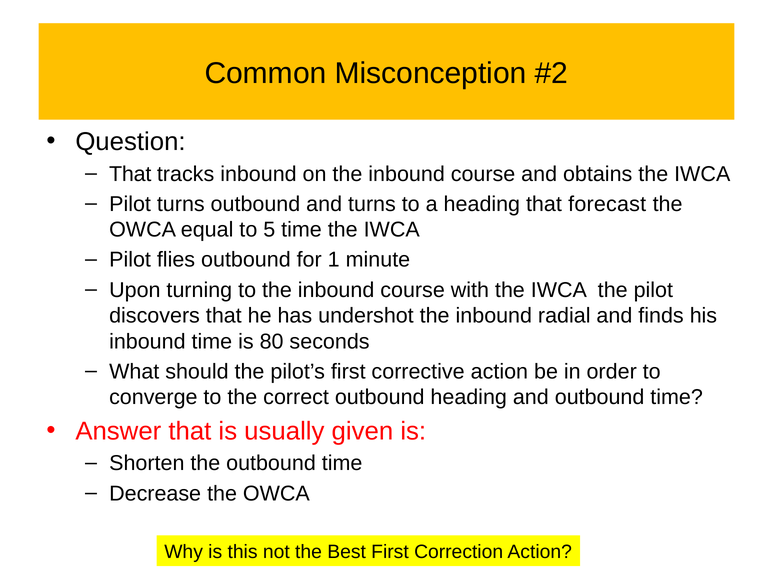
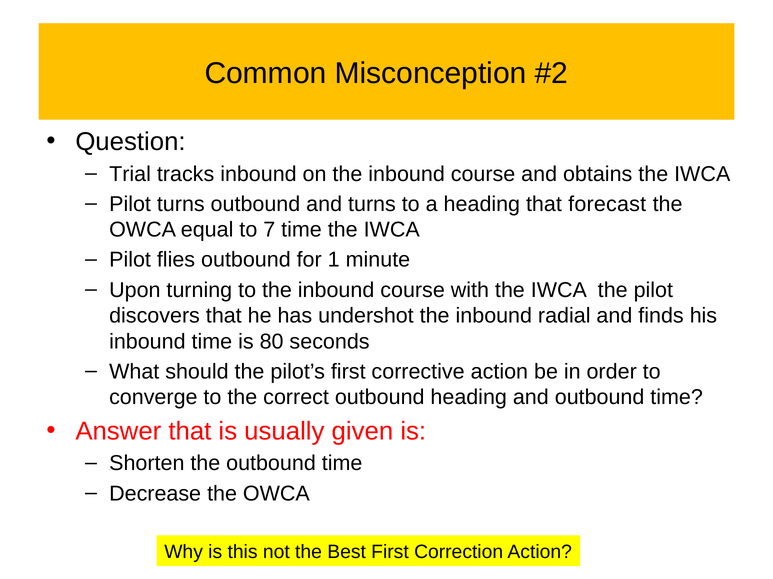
That: That -> Trial (130, 174)
5: 5 -> 7 (269, 230)
